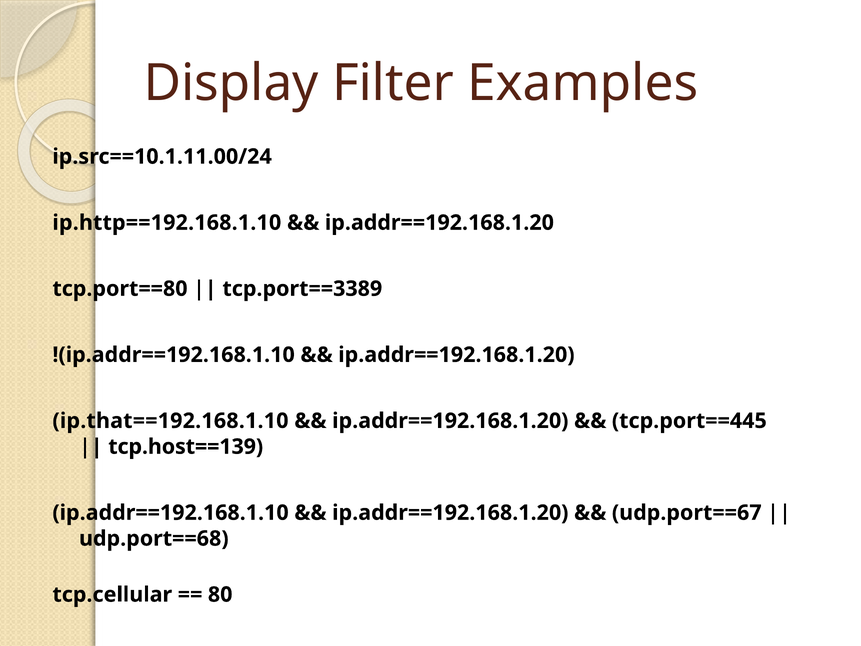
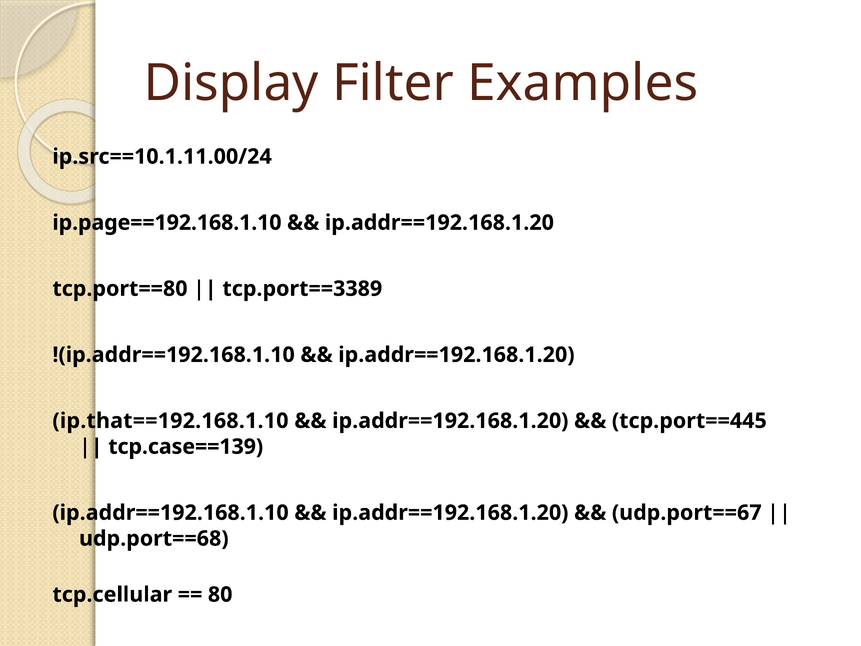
ip.http==192.168.1.10: ip.http==192.168.1.10 -> ip.page==192.168.1.10 (167, 223)
tcp.host==139: tcp.host==139 -> tcp.case==139 (186, 447)
